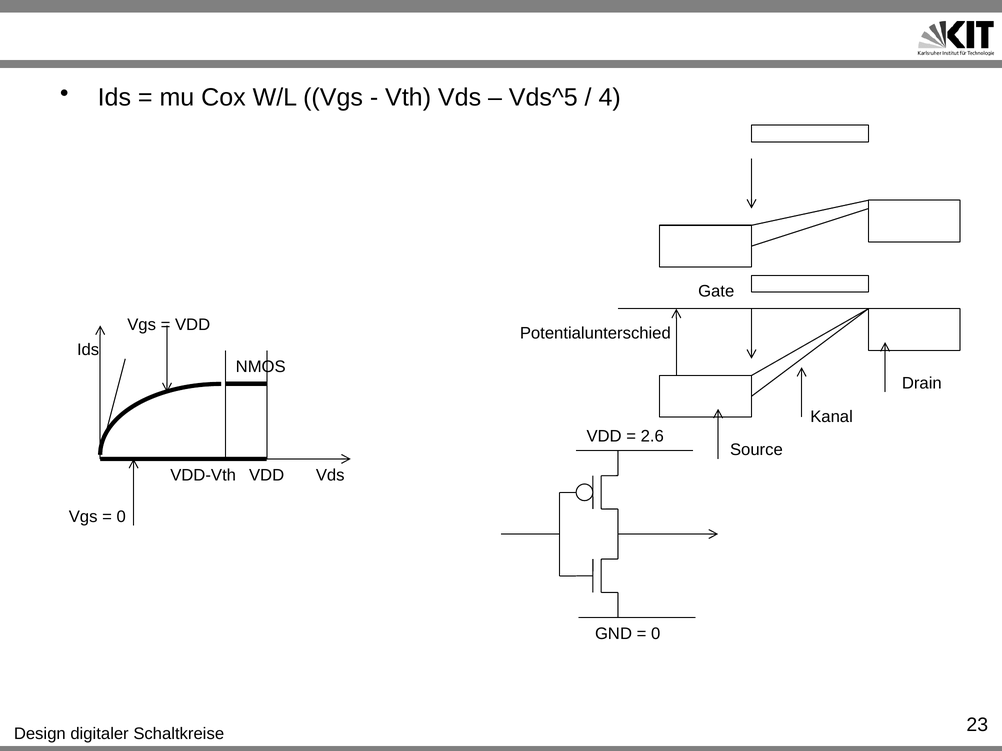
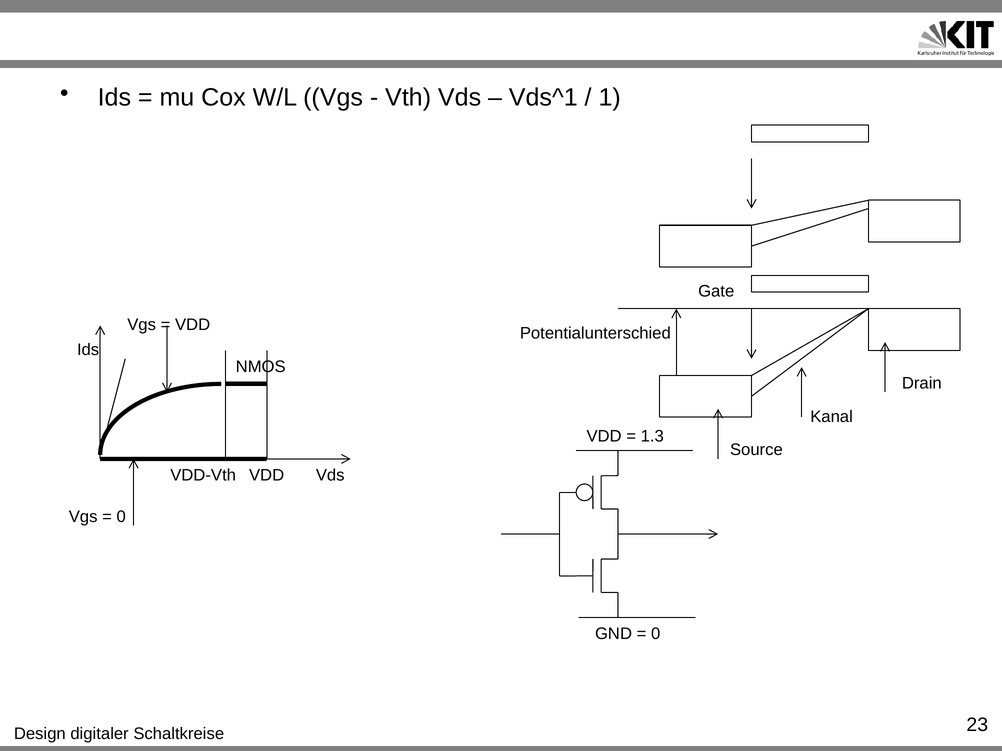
Vds^5: Vds^5 -> Vds^1 (543, 98)
4: 4 -> 1 (610, 98)
2.6: 2.6 -> 1.3 (652, 437)
